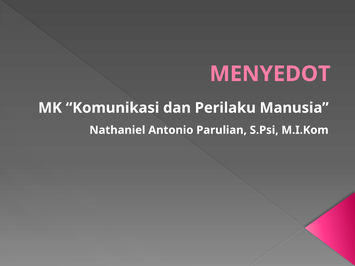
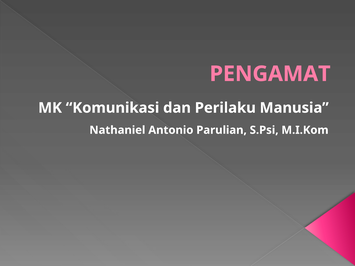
MENYEDOT: MENYEDOT -> PENGAMAT (270, 74)
